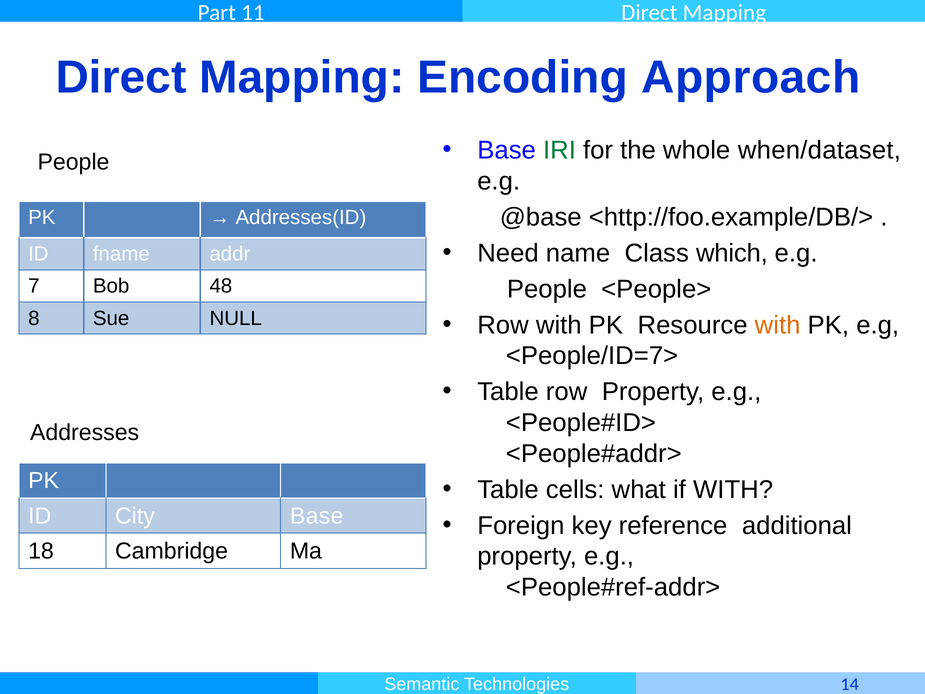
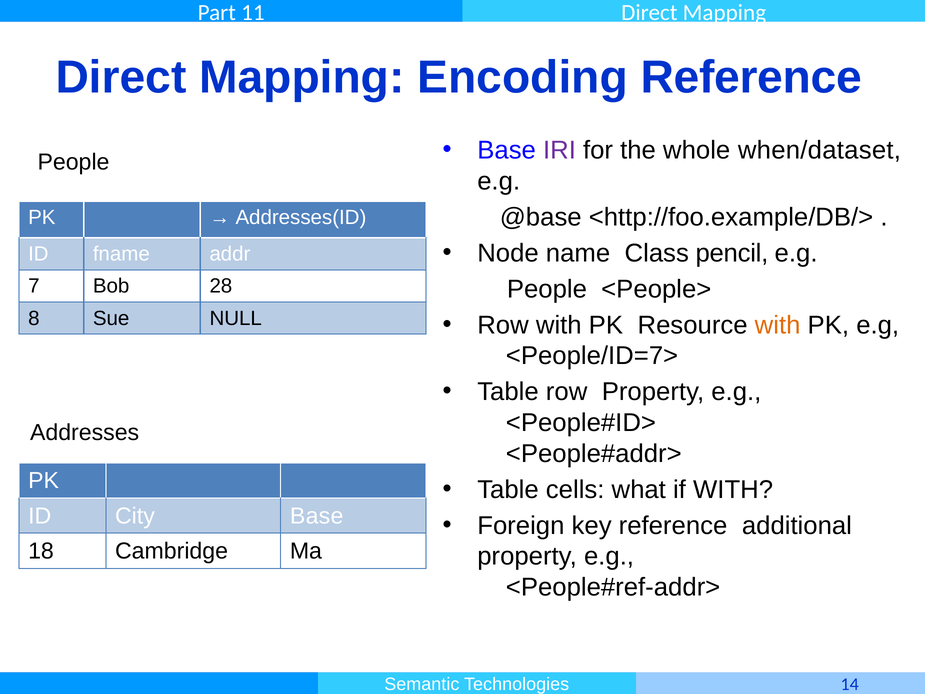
Encoding Approach: Approach -> Reference (751, 78)
IRI colour: green -> purple (560, 150)
Need: Need -> Node (508, 253)
which: which -> pencil (732, 253)
48: 48 -> 28 (221, 286)
